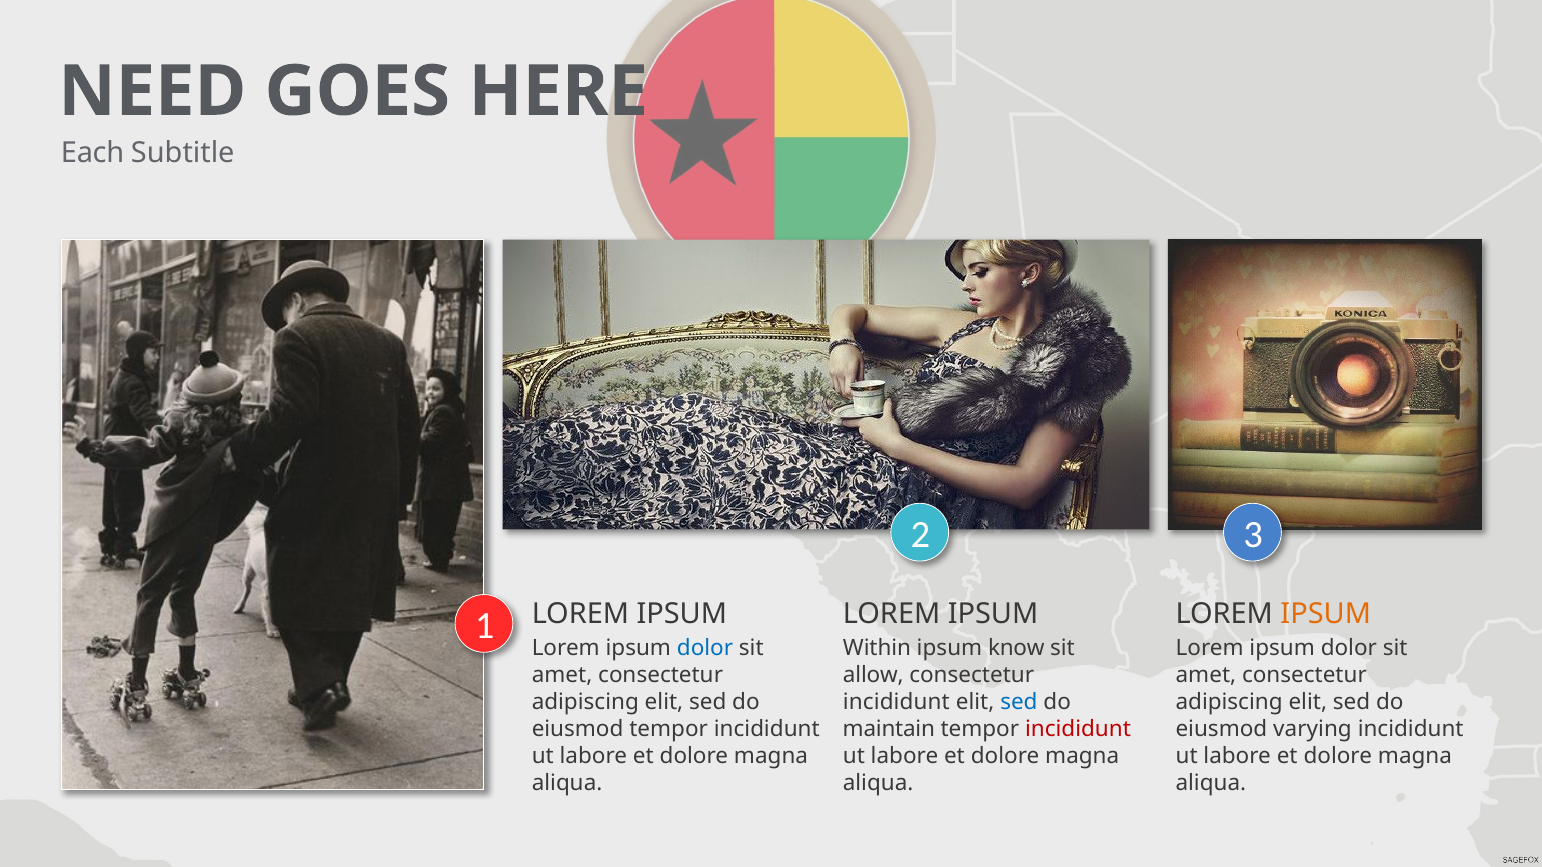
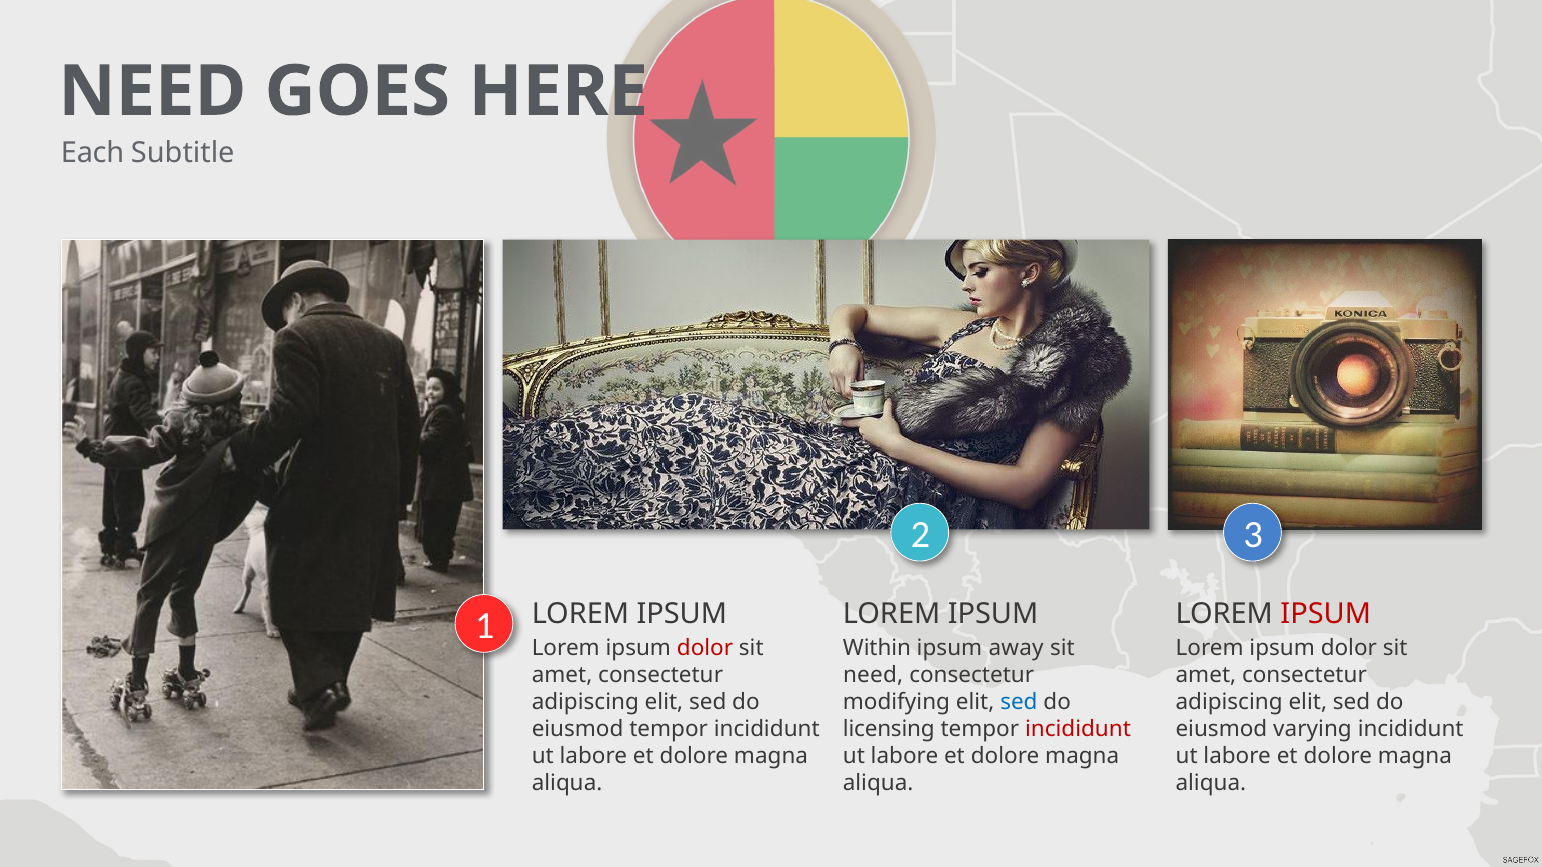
IPSUM colour: orange -> red (1326, 614)
dolor colour: blue -> red (705, 649)
know: know -> away (1016, 649)
allow: allow -> need (873, 676)
incididunt: incididunt -> modifying (896, 703)
maintain: maintain -> licensing (889, 730)
